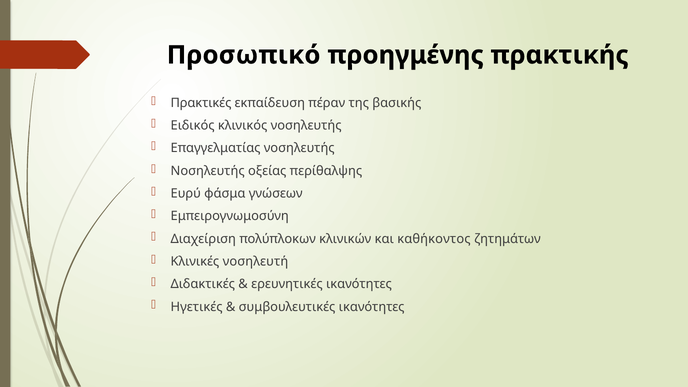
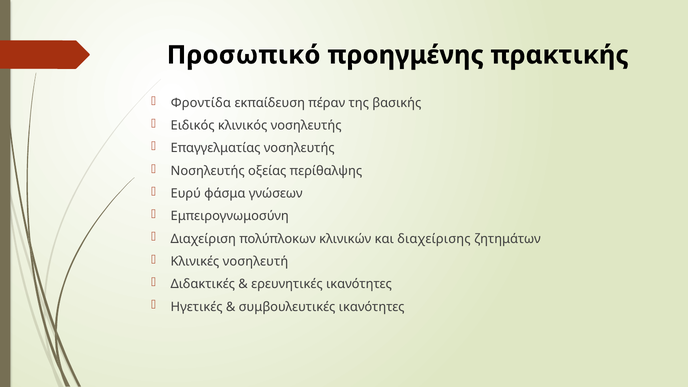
Πρακτικές: Πρακτικές -> Φροντίδα (201, 103)
καθήκοντος: καθήκοντος -> διαχείρισης (434, 239)
